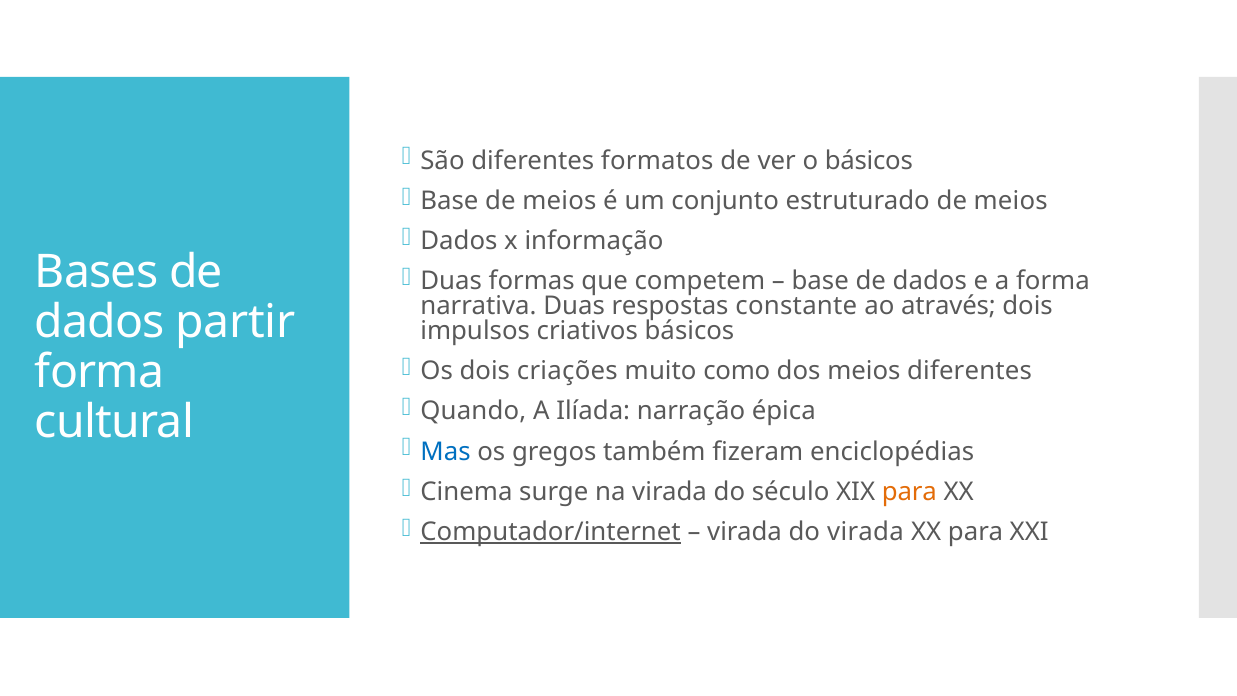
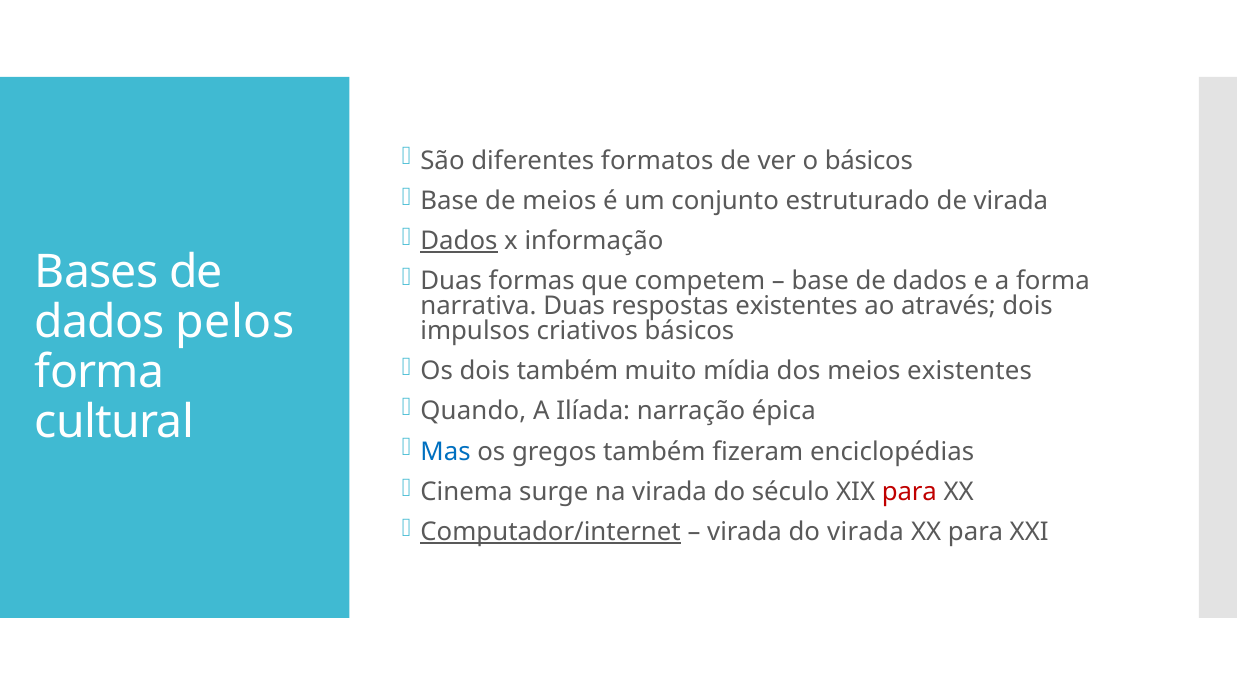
estruturado de meios: meios -> virada (1011, 201)
Dados underline: none -> present (459, 241)
respostas constante: constante -> existentes (797, 306)
partir: partir -> pelos (235, 322)
dois criações: criações -> também (568, 371)
como: como -> mídia (737, 371)
meios diferentes: diferentes -> existentes (970, 371)
para colour: orange -> red (909, 492)
